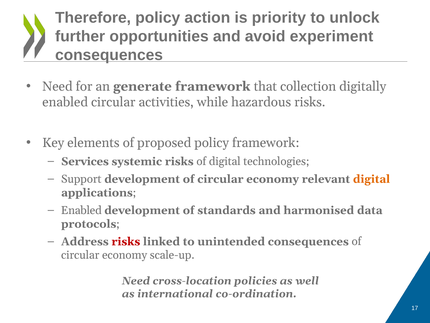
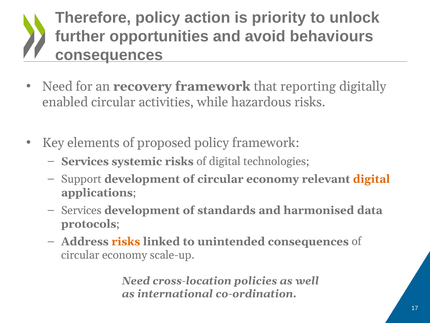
experiment: experiment -> behaviours (332, 36)
generate: generate -> recovery (142, 86)
collection: collection -> reporting (308, 86)
Enabled: Enabled -> Services (81, 210)
risks colour: red -> orange (126, 241)
